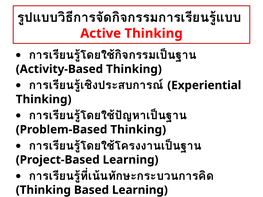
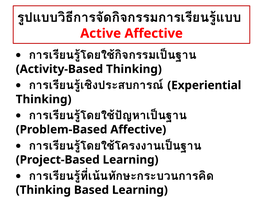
Active Thinking: Thinking -> Affective (154, 33)
Problem-Based Thinking: Thinking -> Affective (138, 130)
